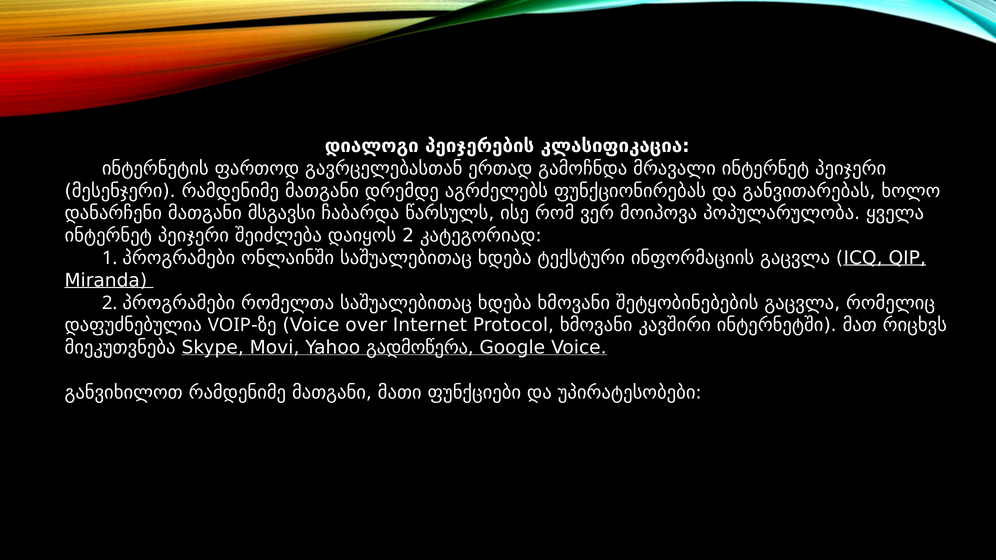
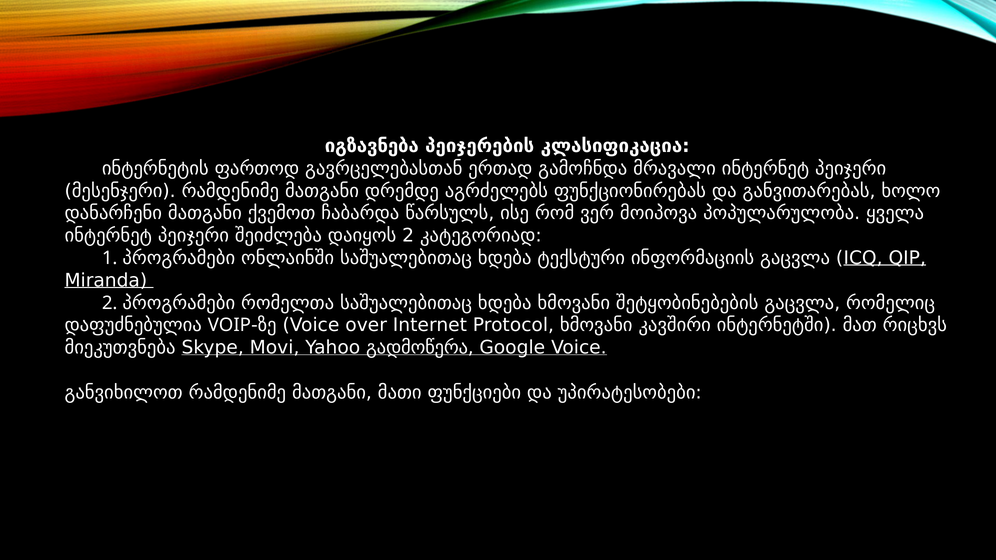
დიალოგი: დიალოგი -> იგზავნება (372, 146)
მსგავსი: მსგავსი -> ქვემოთ (282, 213)
